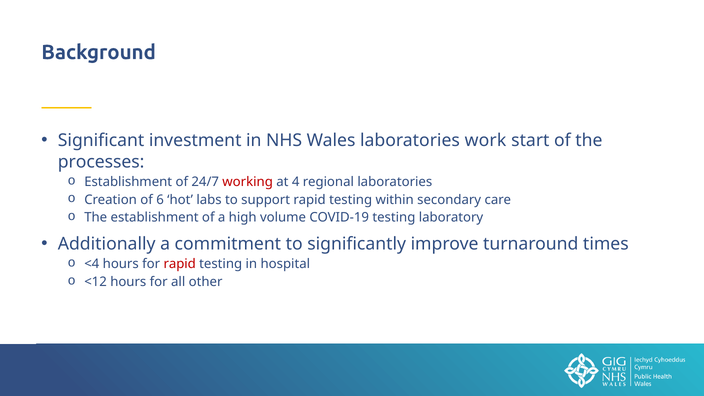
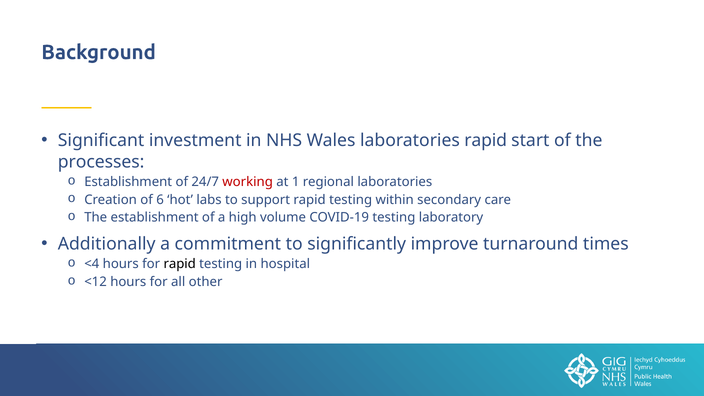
laboratories work: work -> rapid (486, 141)
4: 4 -> 1 (296, 182)
rapid colour: red -> black (180, 264)
